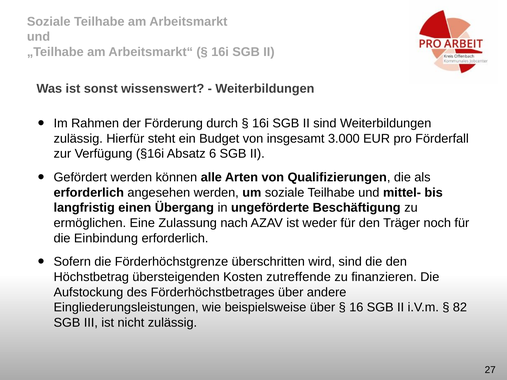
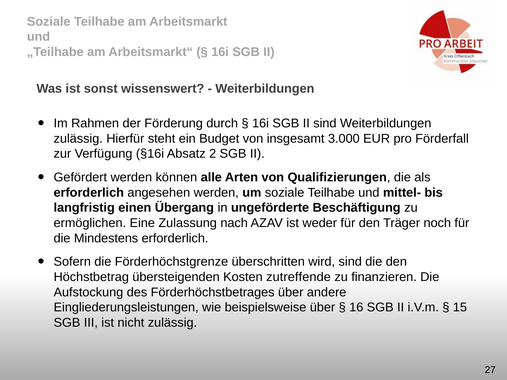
6: 6 -> 2 (213, 154)
Einbindung: Einbindung -> Mindestens (106, 238)
82: 82 -> 15 (460, 308)
